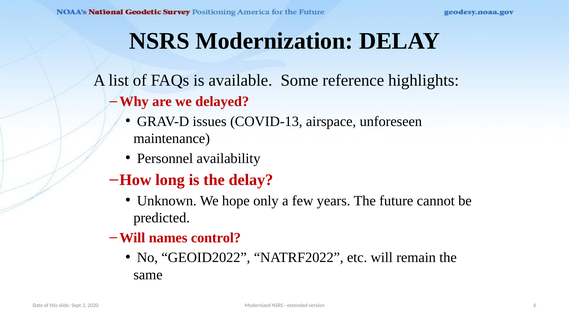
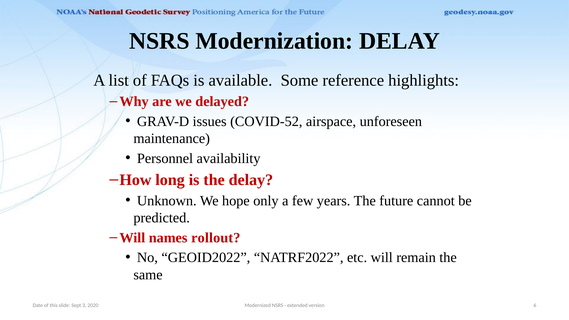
COVID-13: COVID-13 -> COVID-52 (266, 121)
control: control -> rollout (216, 238)
